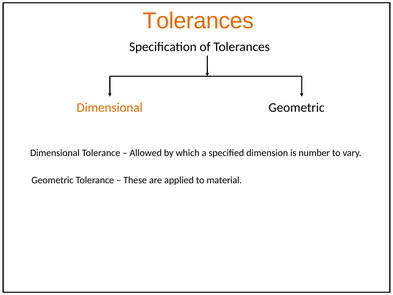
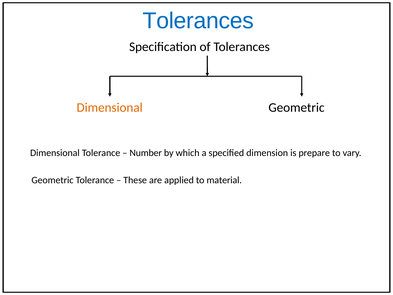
Tolerances colour: orange -> blue (198, 21)
Allowed: Allowed -> Number (146, 153)
number: number -> prepare (314, 153)
